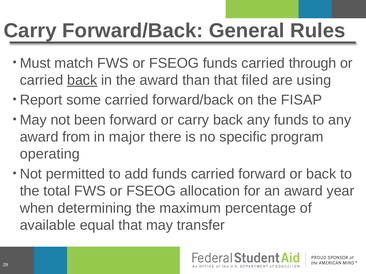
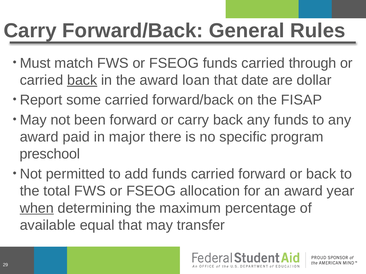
than: than -> loan (196, 80)
filed: filed -> date (255, 80)
using: using -> dollar (314, 80)
from: from -> paid (76, 137)
operating: operating -> preschool (50, 154)
when underline: none -> present (37, 208)
